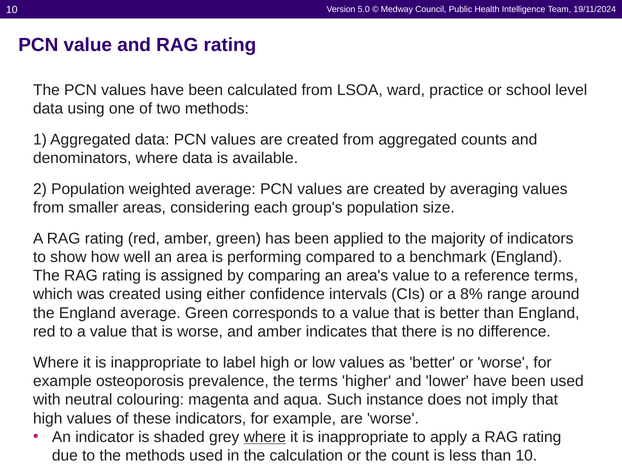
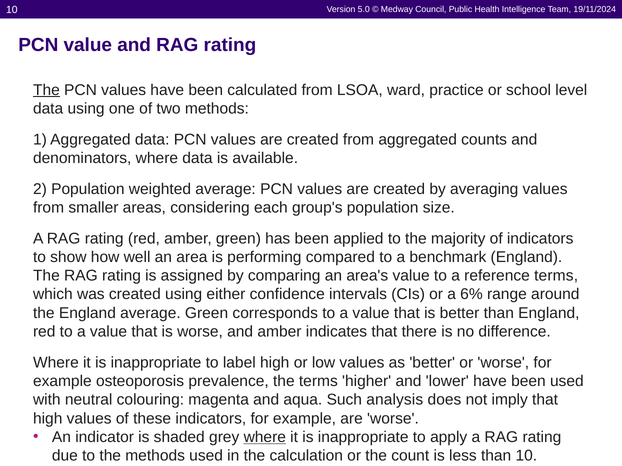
The underline: none -> present (46, 90)
8%: 8% -> 6% (471, 295)
instance: instance -> analysis (395, 400)
